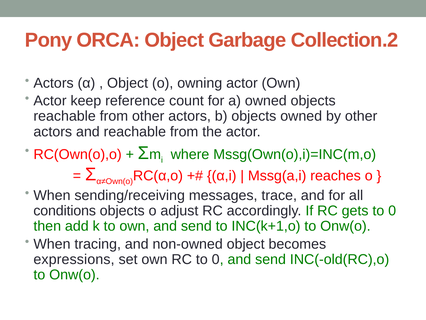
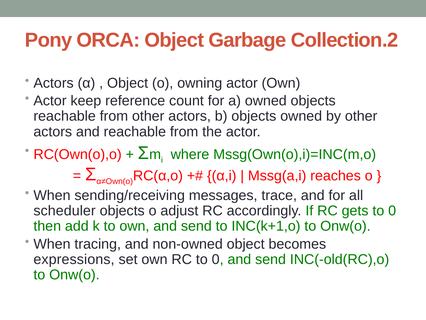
conditions: conditions -> scheduler (65, 210)
